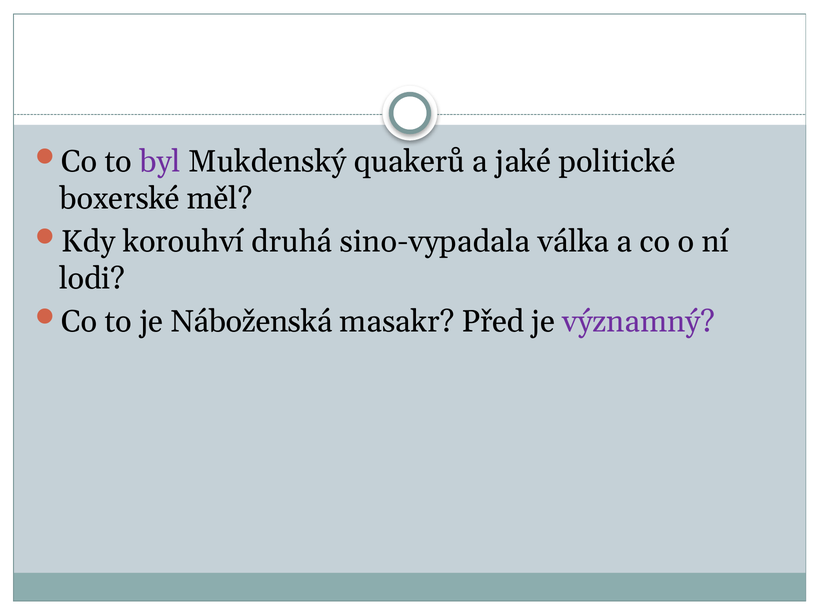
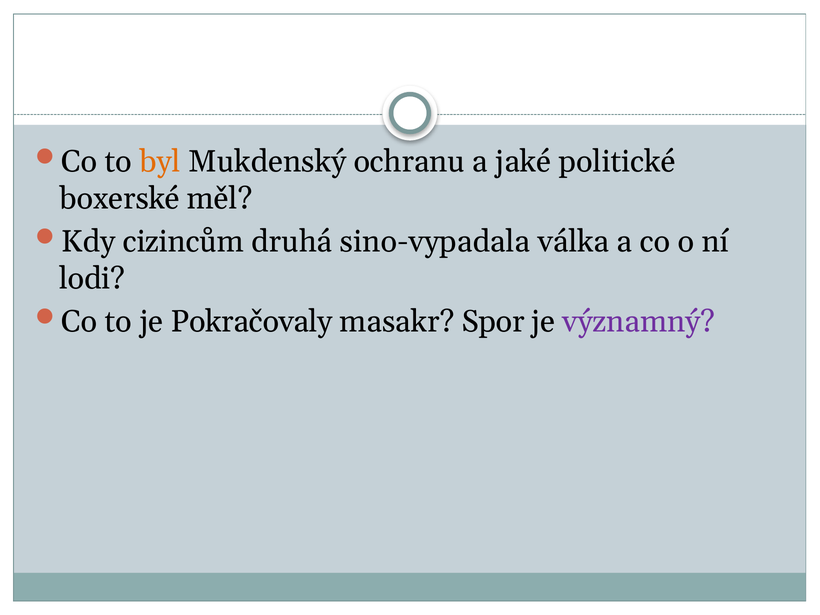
byl colour: purple -> orange (160, 162)
quakerů: quakerů -> ochranu (409, 162)
korouhví: korouhví -> cizincům (183, 242)
Náboženská: Náboženská -> Pokračovaly (252, 322)
Před: Před -> Spor (493, 322)
